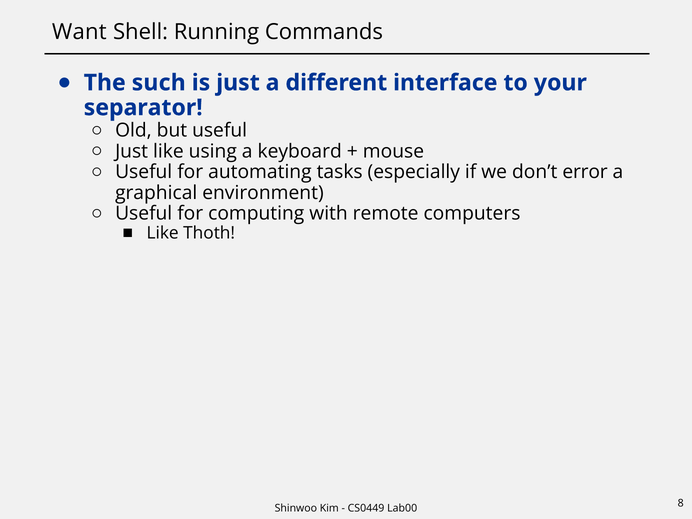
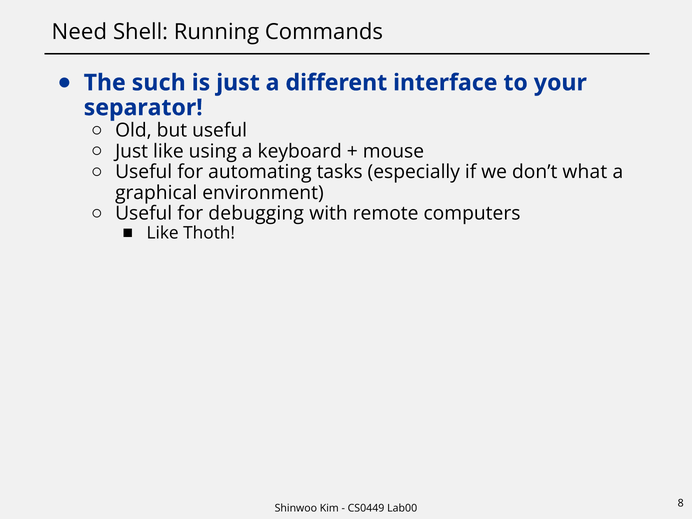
Want: Want -> Need (79, 32)
error: error -> what (585, 172)
computing: computing -> debugging (256, 213)
